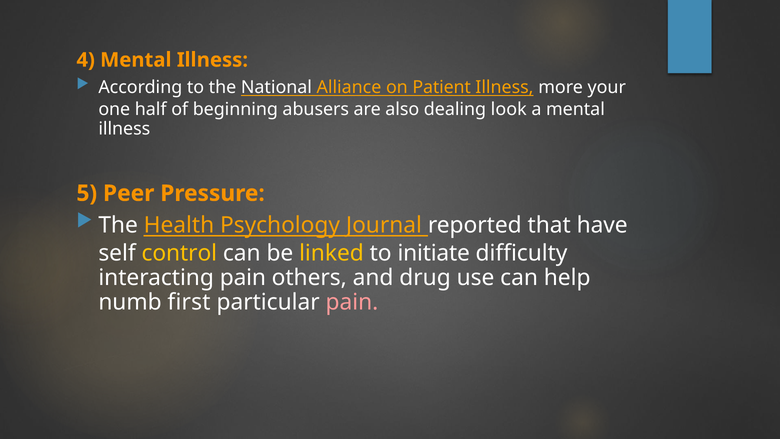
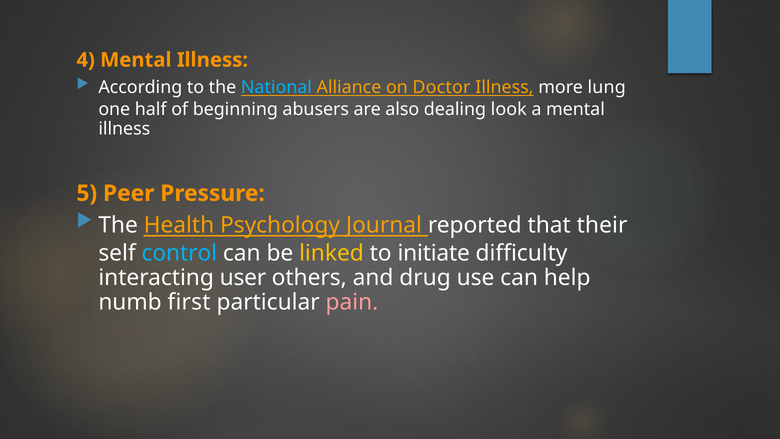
National colour: white -> light blue (276, 88)
Patient: Patient -> Doctor (441, 88)
your: your -> lung (607, 88)
have: have -> their (602, 225)
control colour: yellow -> light blue (179, 253)
interacting pain: pain -> user (243, 278)
